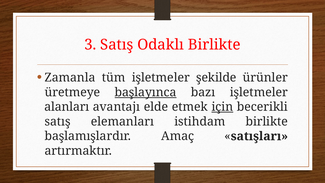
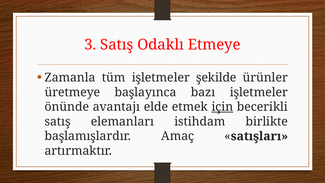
Odaklı Birlikte: Birlikte -> Etmeye (214, 45)
başlayınca underline: present -> none (146, 92)
alanları: alanları -> önünde (67, 107)
